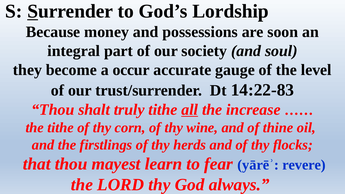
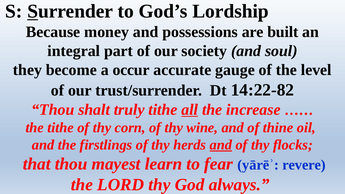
soon: soon -> built (283, 32)
14:22-83: 14:22-83 -> 14:22-82 (262, 90)
and underline: none -> present (221, 145)
